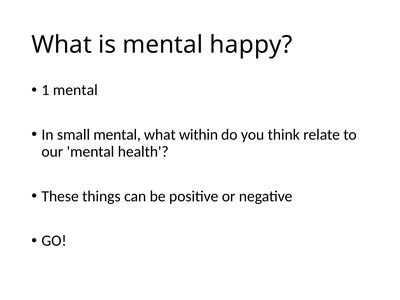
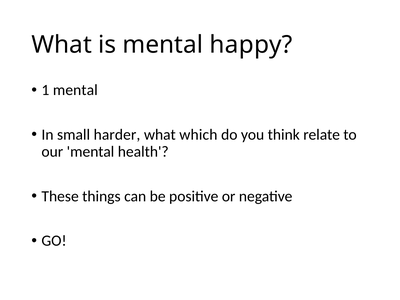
small mental: mental -> harder (117, 135)
within: within -> which (198, 135)
